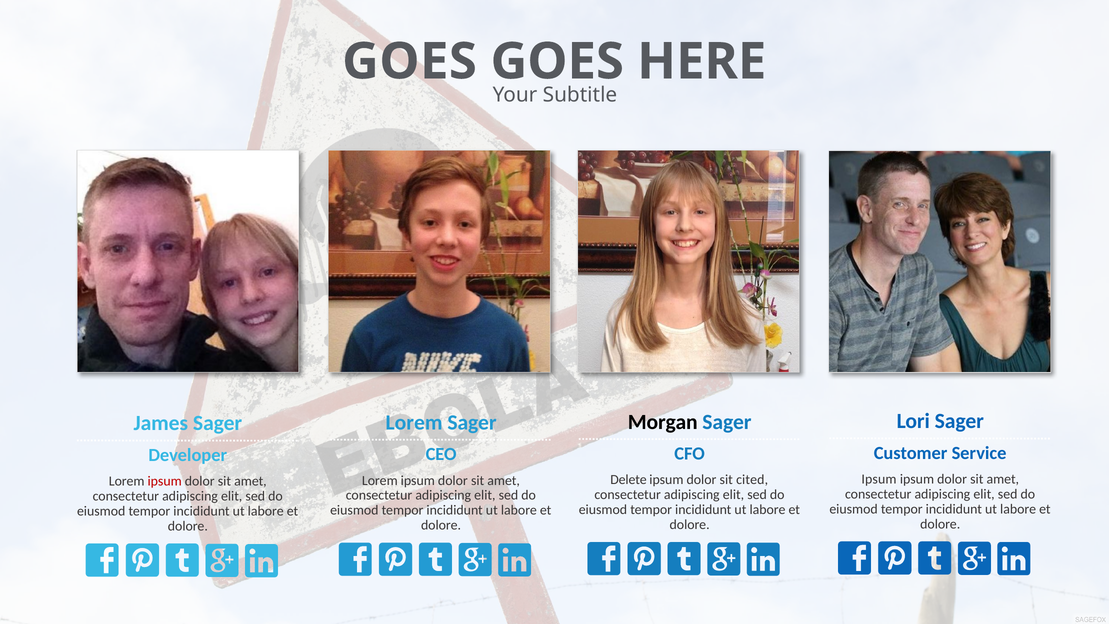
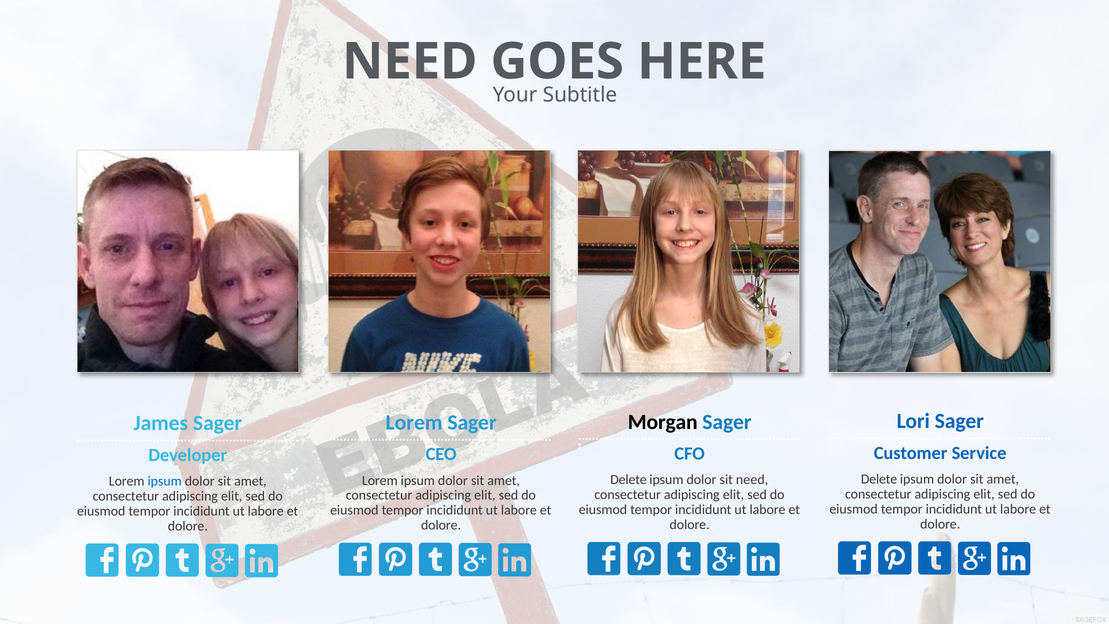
GOES: GOES -> NEED (410, 62)
Ipsum: Ipsum -> Delete (879, 479)
sit cited: cited -> need (752, 480)
ipsum colour: red -> blue (165, 481)
